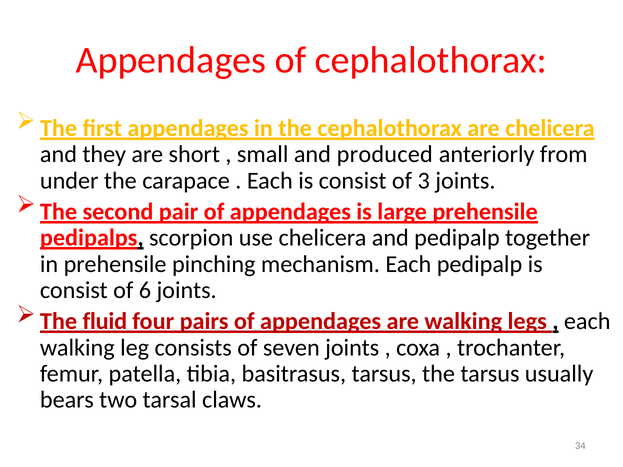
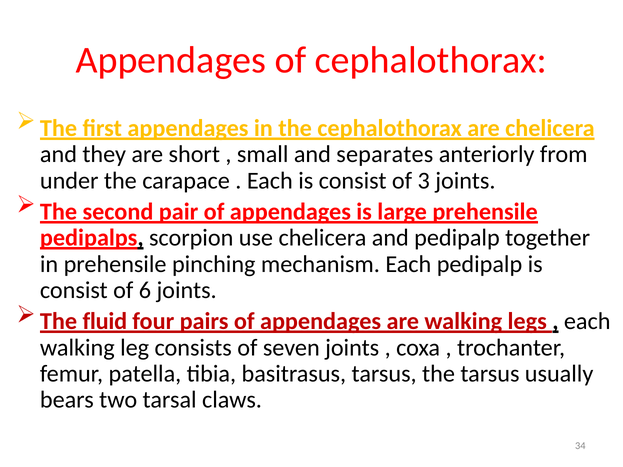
produced: produced -> separates (385, 155)
